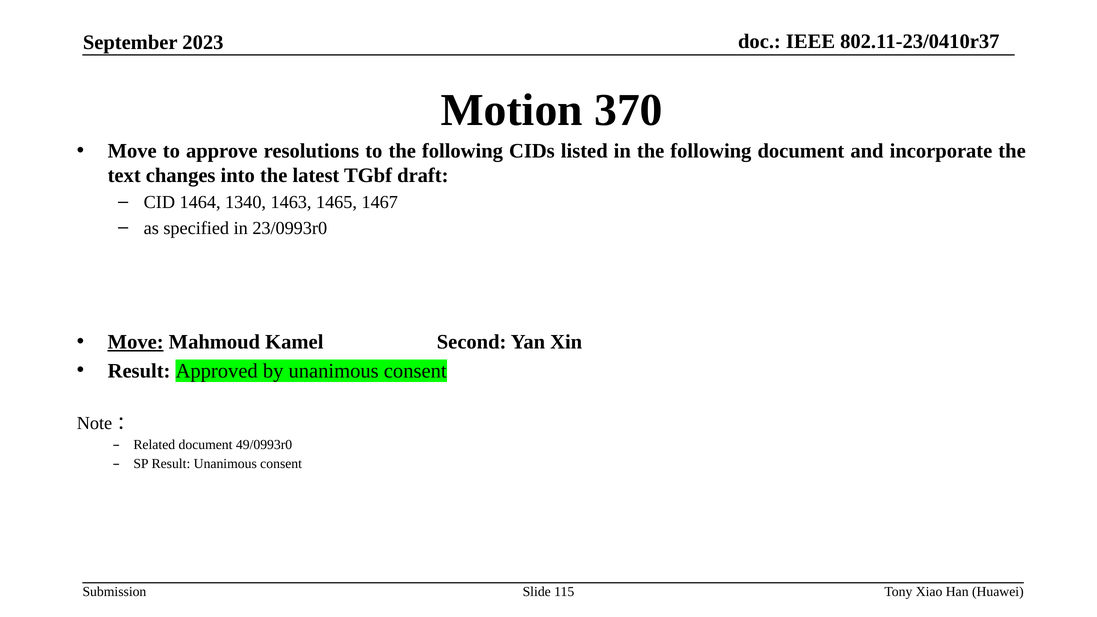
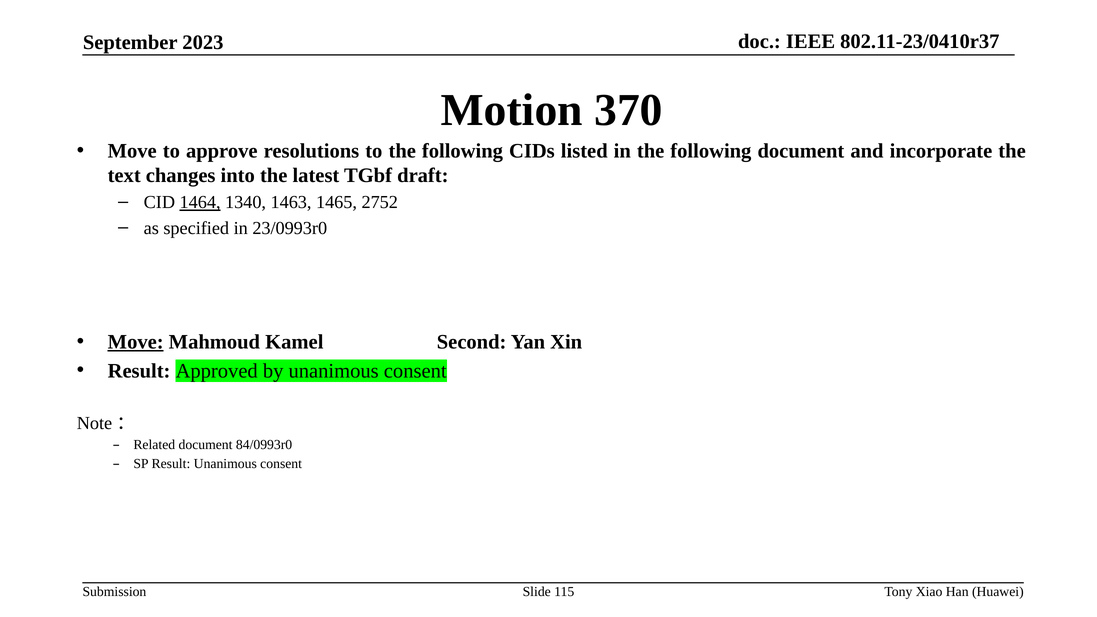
1464 underline: none -> present (200, 202)
1467: 1467 -> 2752 (380, 202)
49/0993r0: 49/0993r0 -> 84/0993r0 (264, 445)
